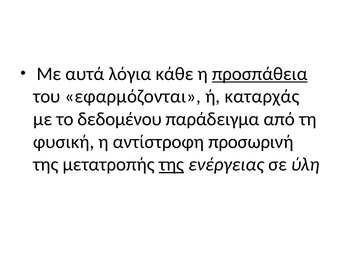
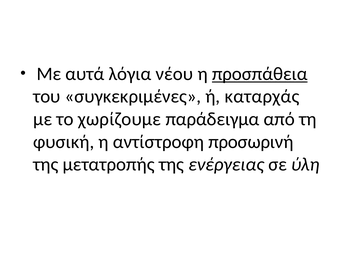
κάθε: κάθε -> νέου (174, 74)
εφαρμόζονται: εφαρμόζονται -> συγκεκριμένες (133, 97)
δεδομένου: δεδομένου -> χωρίζουμε (119, 119)
της underline: present -> none (171, 165)
